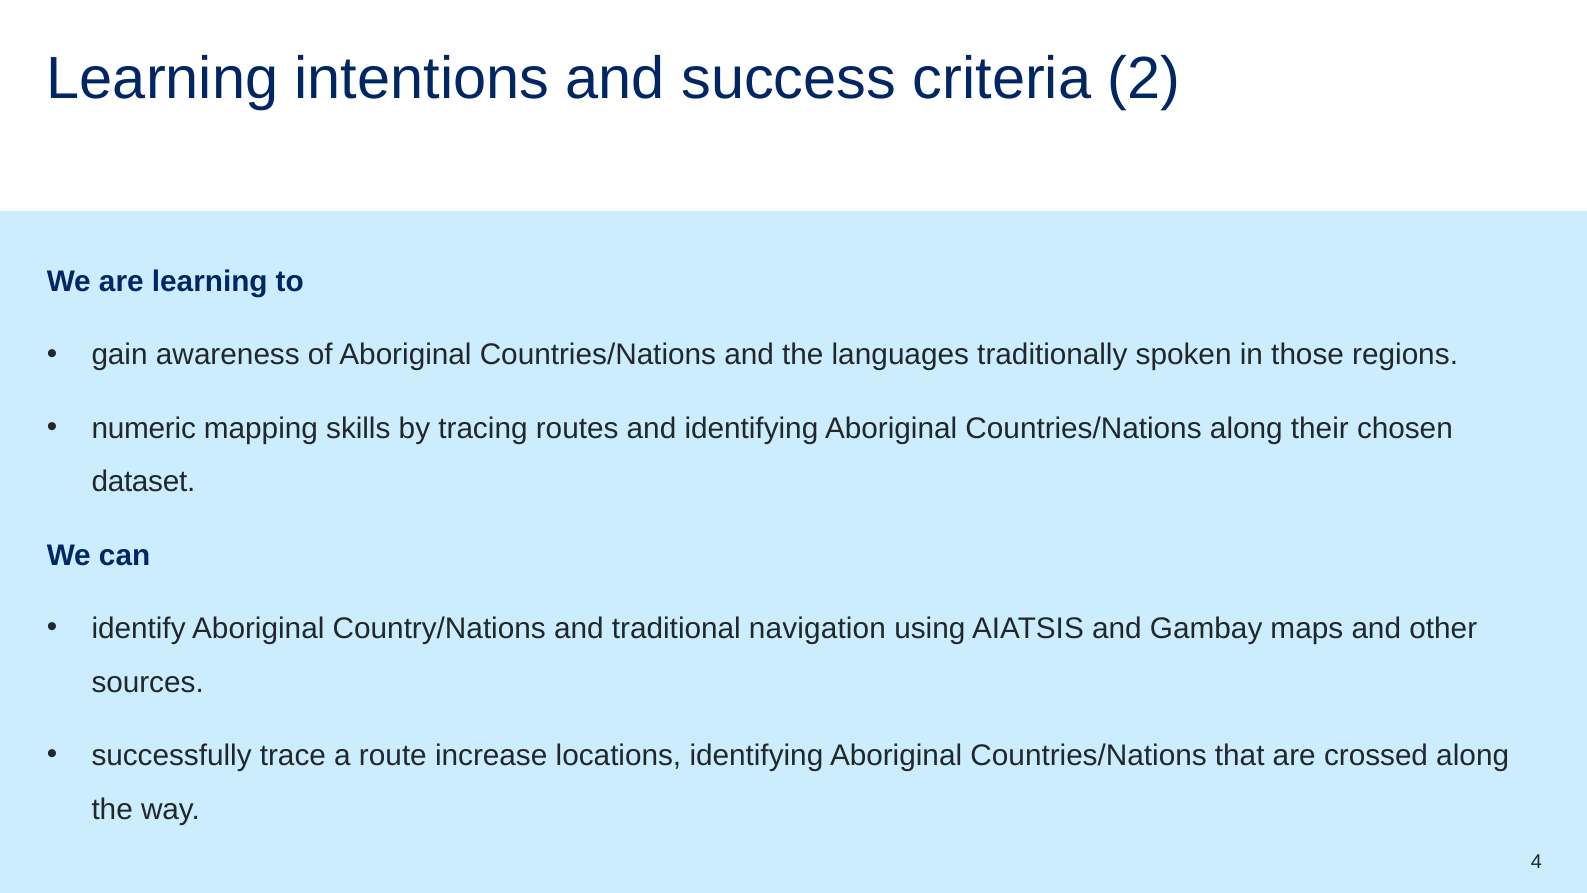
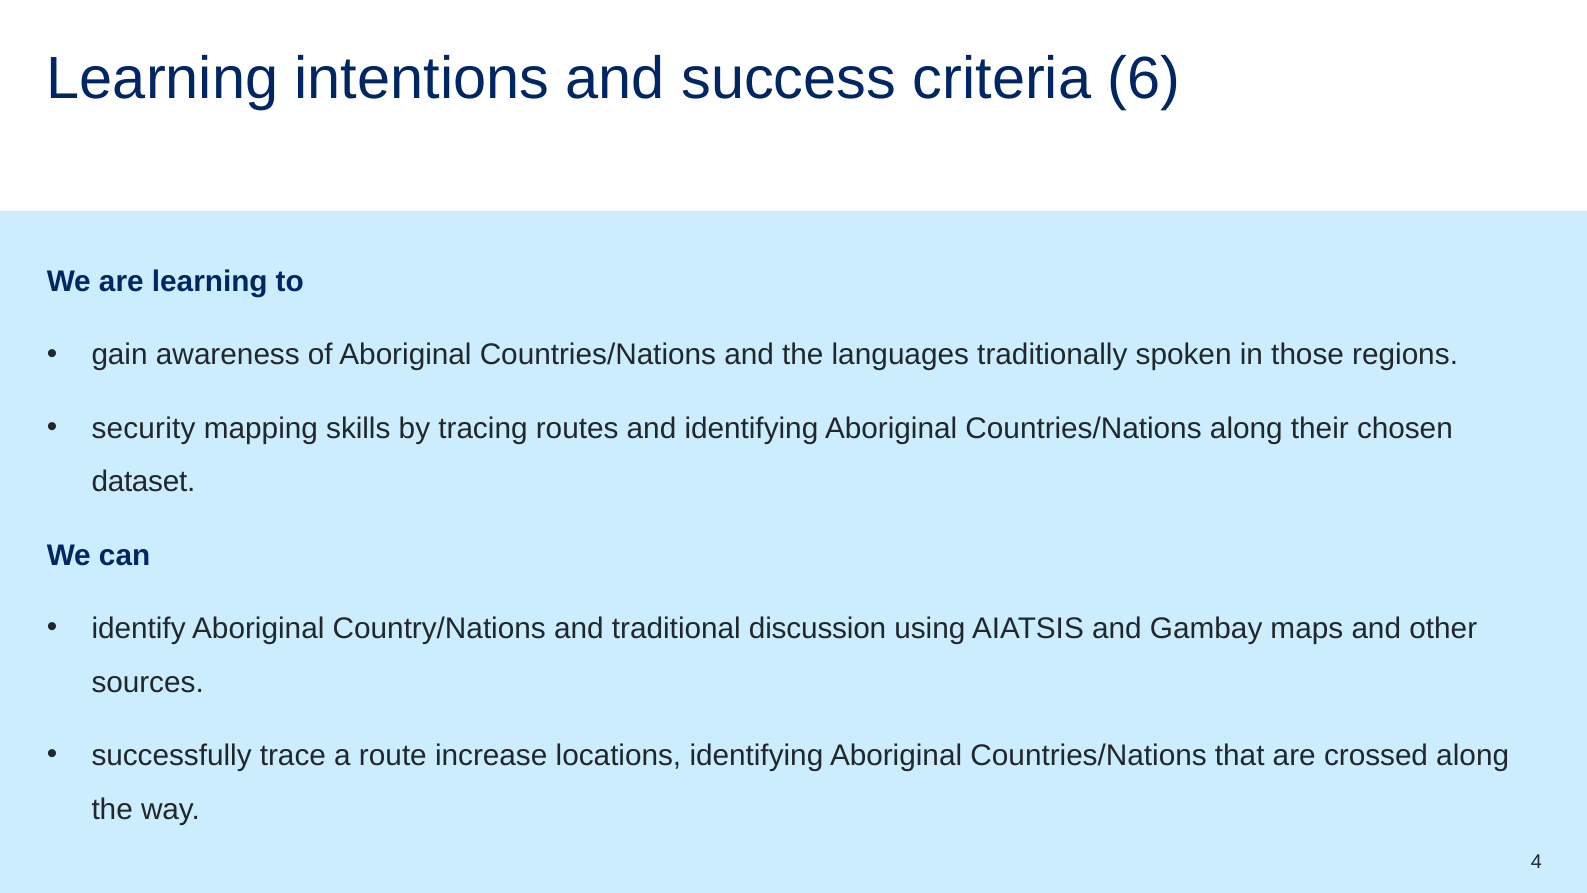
2: 2 -> 6 (1144, 79)
numeric: numeric -> security (143, 428)
navigation: navigation -> discussion (818, 628)
